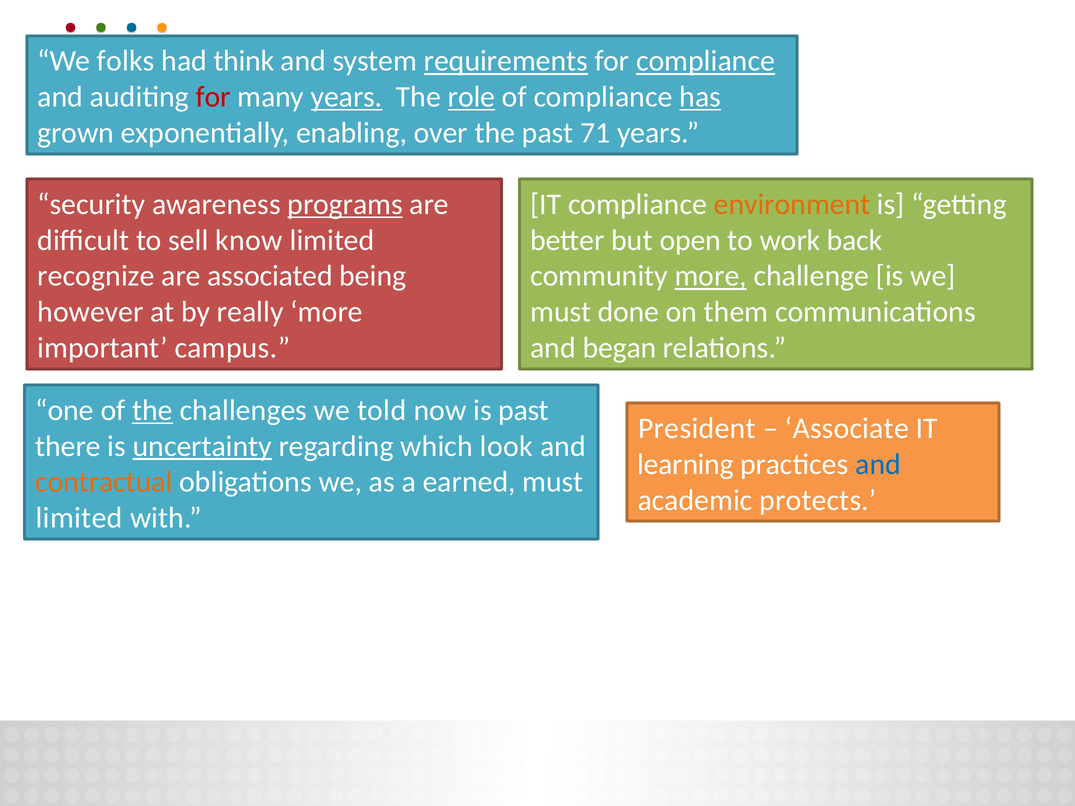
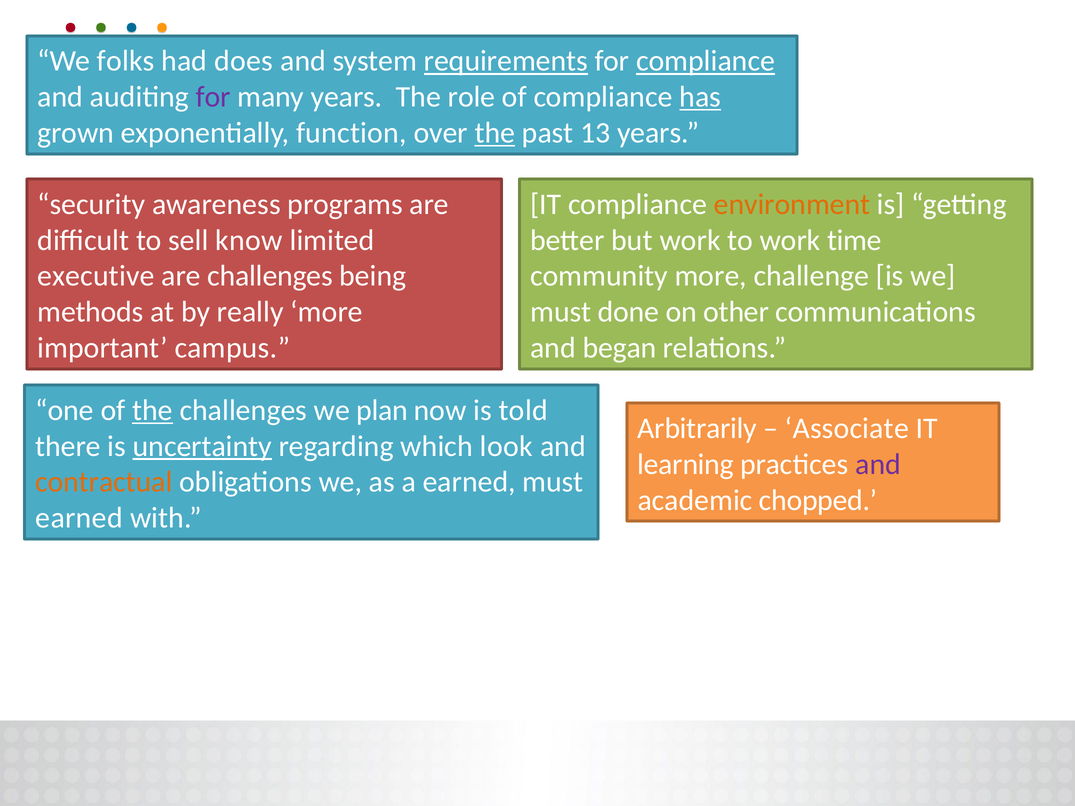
think: think -> does (244, 61)
for colour: red -> purple (213, 97)
years underline: present -> none (347, 97)
role underline: present -> none (471, 97)
enabling: enabling -> function (351, 133)
the underline: none -> present (495, 133)
71: 71 -> 13 (595, 133)
programs underline: present -> none (345, 204)
but open: open -> work (690, 240)
back: back -> time (854, 240)
recognize: recognize -> executive (96, 276)
are associated: associated -> challenges (270, 276)
more underline: present -> none (711, 276)
however: however -> methods (91, 312)
them: them -> other (736, 312)
told: told -> plan (382, 410)
is past: past -> told (523, 410)
President: President -> Arbitrarily (697, 429)
and colour: blue -> purple (878, 464)
protects: protects -> chopped (818, 500)
limited: limited -> earned (79, 518)
